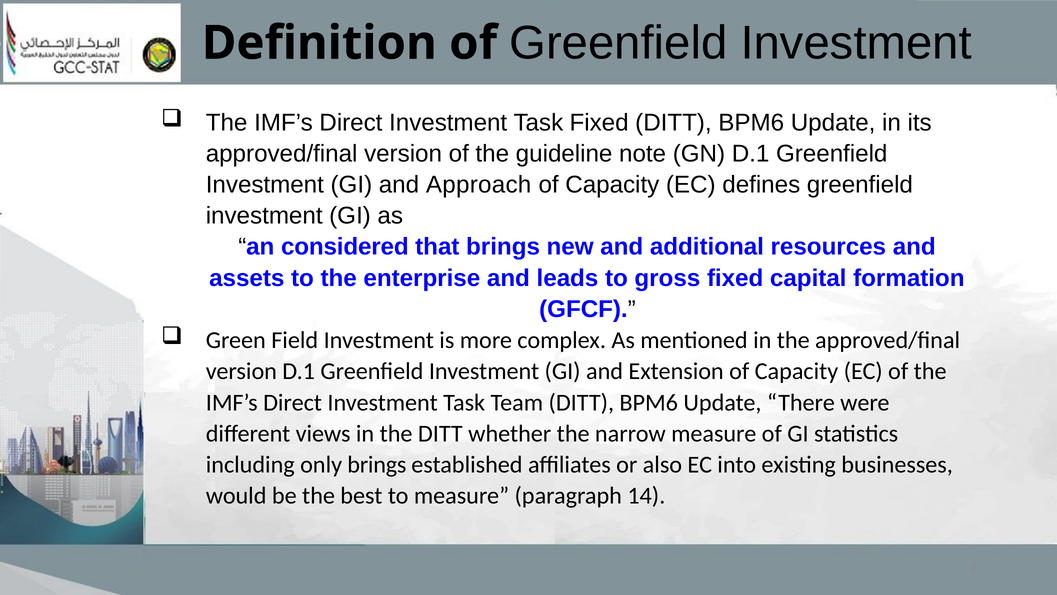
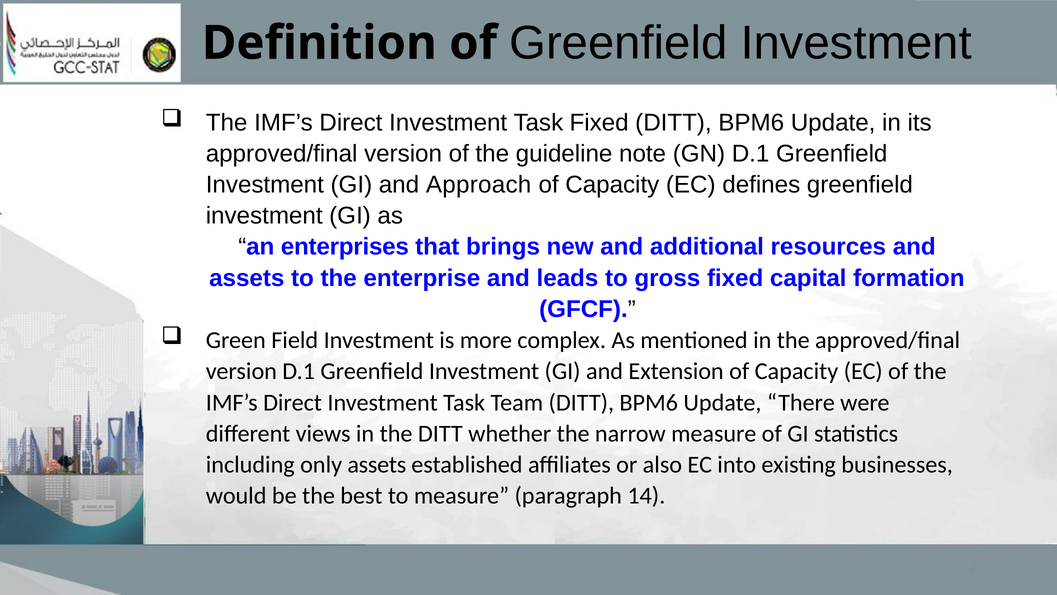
considered: considered -> enterprises (345, 247)
only brings: brings -> assets (377, 464)
